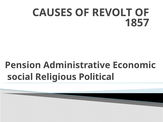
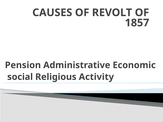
Political: Political -> Activity (96, 77)
